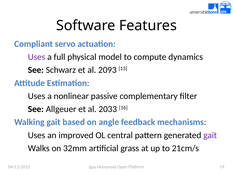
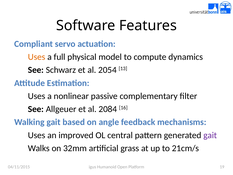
Uses colour: purple -> orange (37, 57)
2093: 2093 -> 2054 (107, 70)
2033: 2033 -> 2084 (108, 109)
